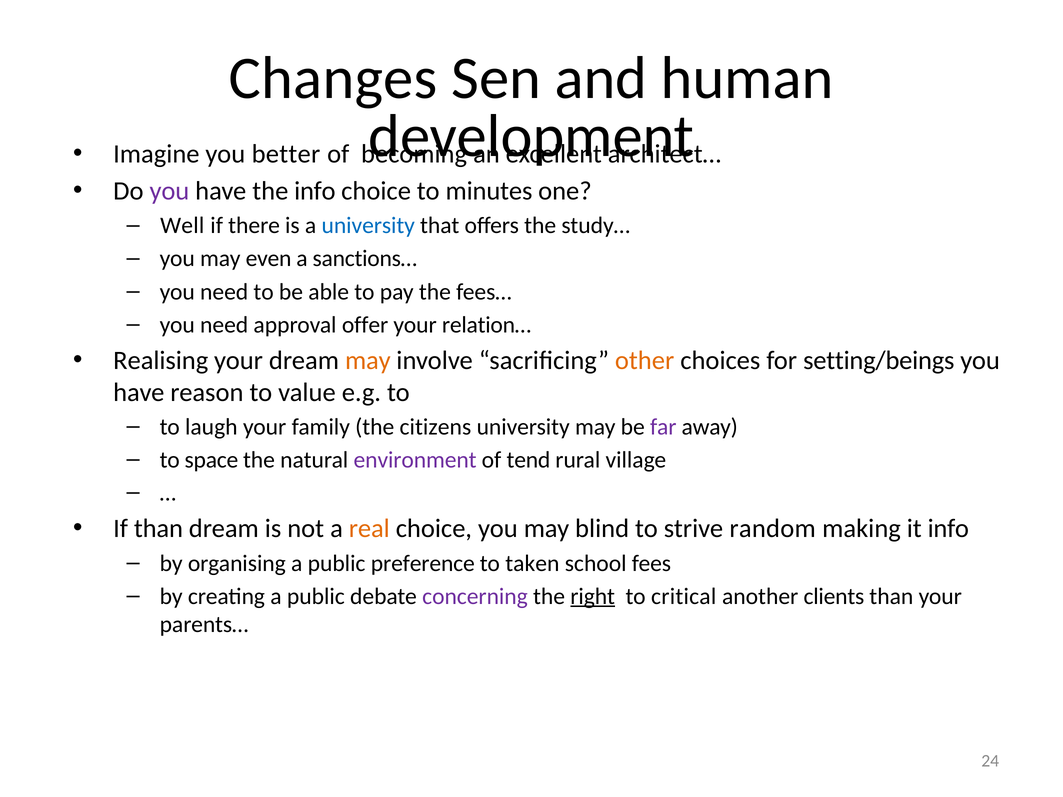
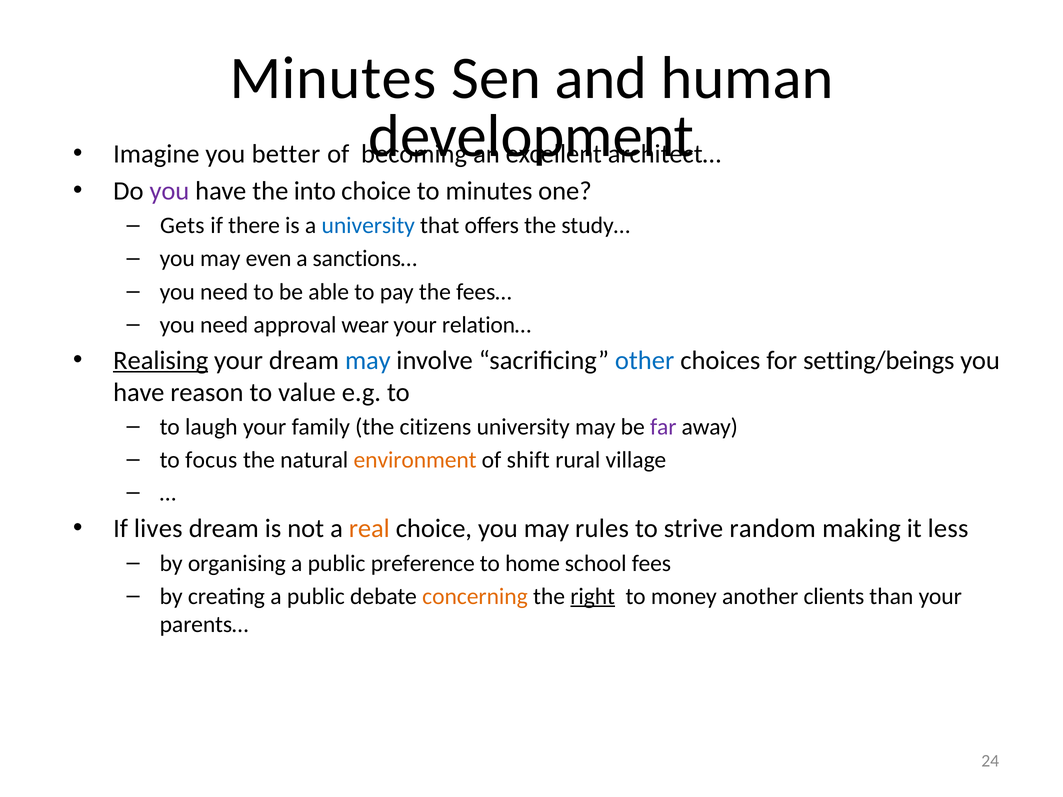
Changes: Changes -> Minutes (333, 78)
the info: info -> into (315, 191)
Well: Well -> Gets (182, 226)
offer: offer -> wear (365, 325)
Realising underline: none -> present (161, 361)
may colour: orange -> blue (368, 361)
other colour: orange -> blue (645, 361)
space: space -> focus (211, 460)
environment colour: purple -> orange (415, 460)
tend: tend -> shift (528, 460)
If than: than -> lives (158, 529)
blind: blind -> rules (602, 529)
it info: info -> less (948, 529)
taken: taken -> home (533, 563)
concerning colour: purple -> orange (475, 596)
critical: critical -> money (684, 596)
